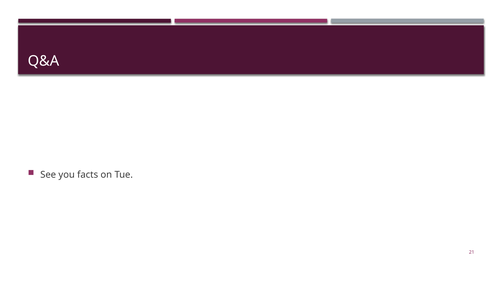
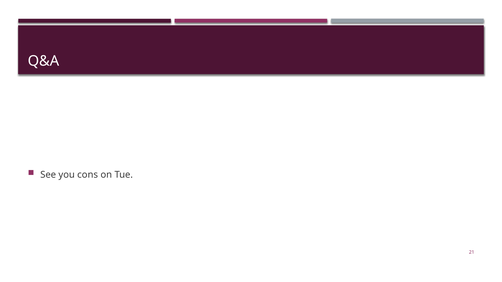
facts: facts -> cons (88, 175)
